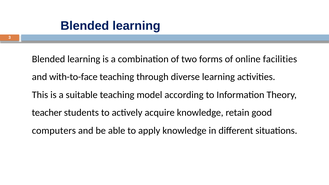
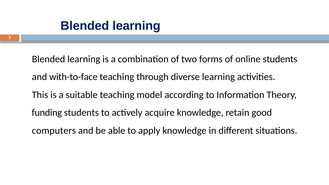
online facilities: facilities -> students (280, 59)
teacher: teacher -> funding (47, 113)
